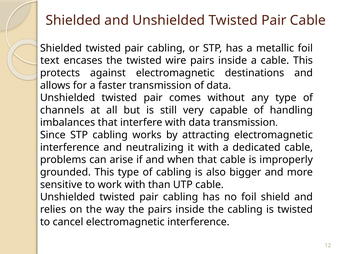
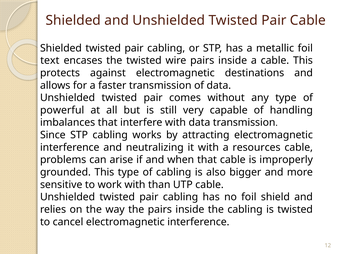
channels: channels -> powerful (62, 110)
dedicated: dedicated -> resources (257, 148)
